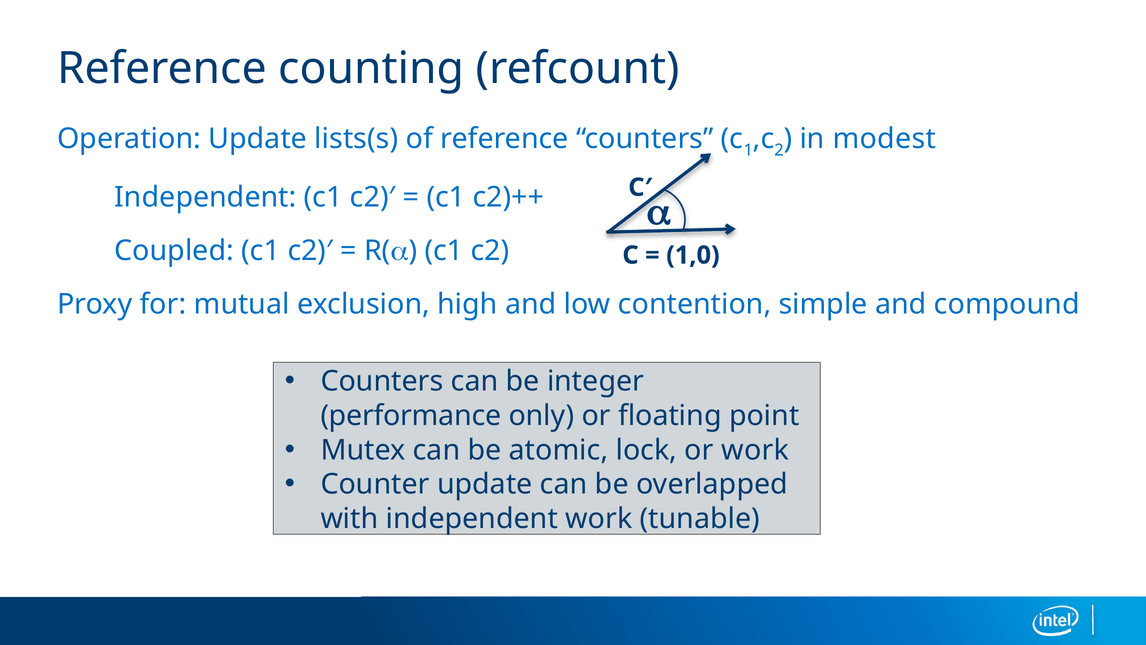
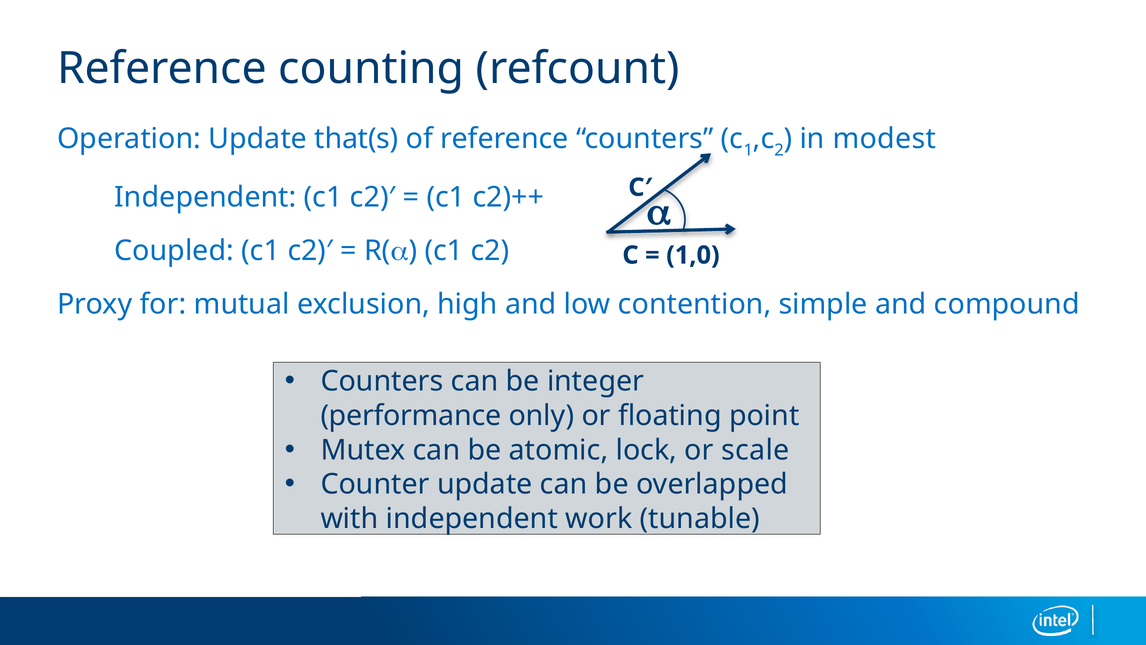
lists(s: lists(s -> that(s (356, 139)
or work: work -> scale (755, 450)
